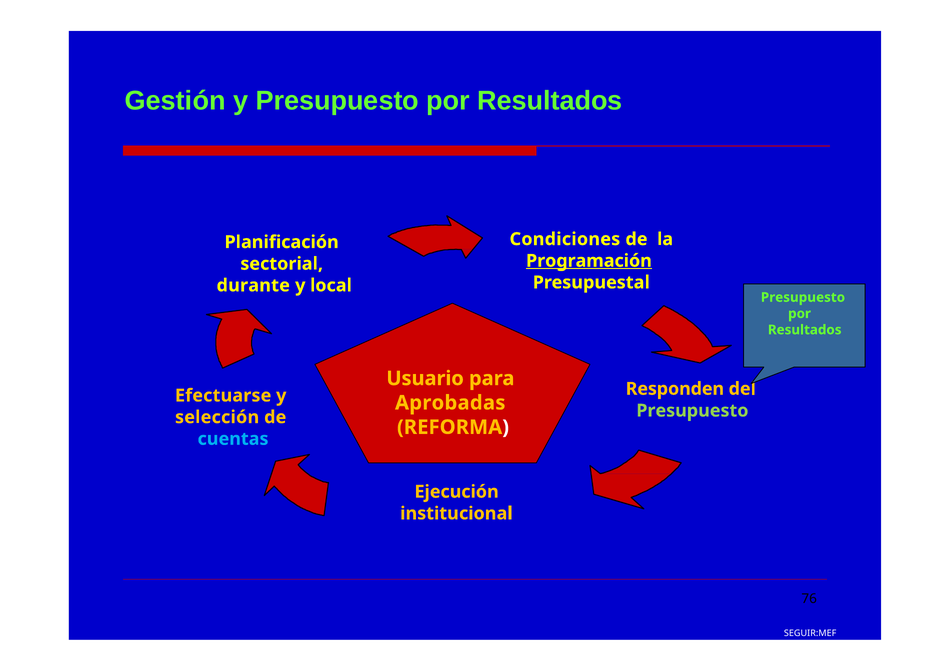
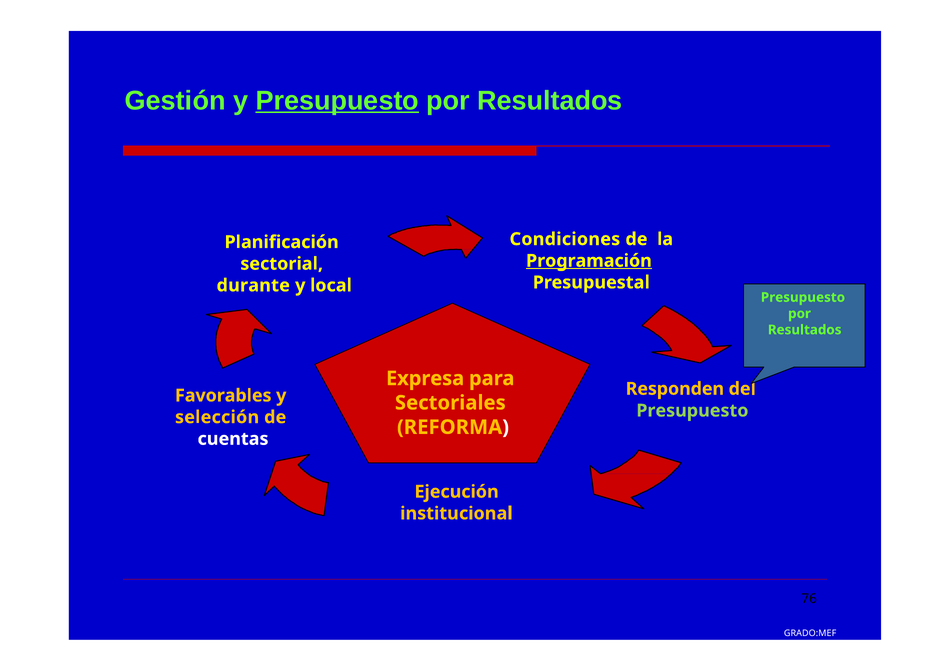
Presupuesto underline: none -> present (337, 101)
Usuario: Usuario -> Expresa (425, 379)
Efectuarse: Efectuarse -> Favorables (223, 396)
Aprobadas: Aprobadas -> Sectoriales (450, 403)
cuentas colour: light blue -> white (233, 439)
SEGUIR:MEF: SEGUIR:MEF -> GRADO:MEF (810, 633)
